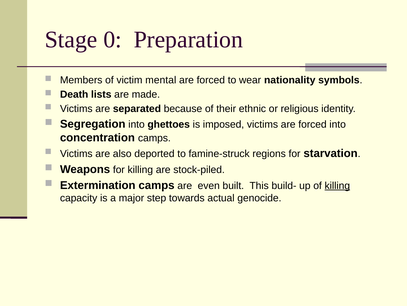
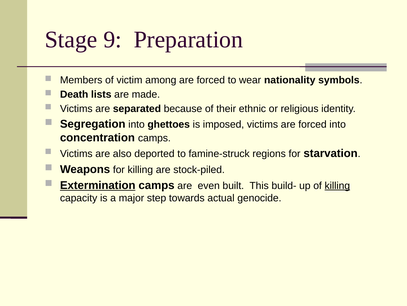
0: 0 -> 9 (113, 39)
mental: mental -> among (161, 80)
Extermination underline: none -> present (98, 185)
